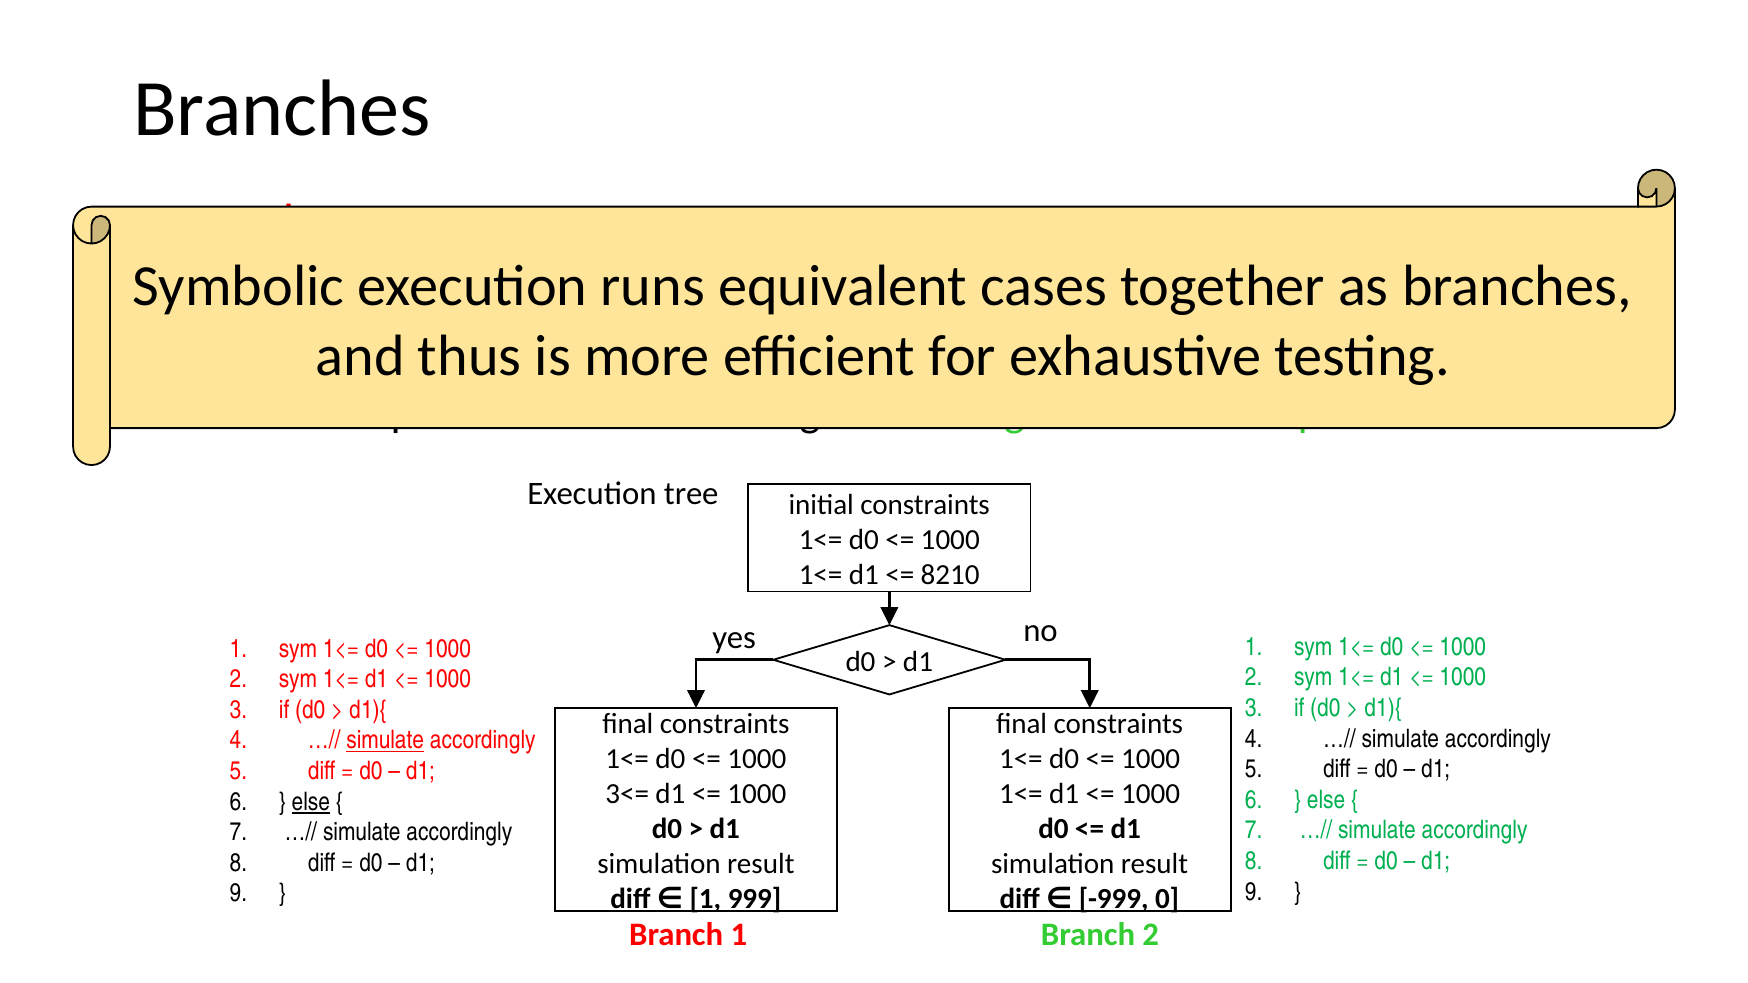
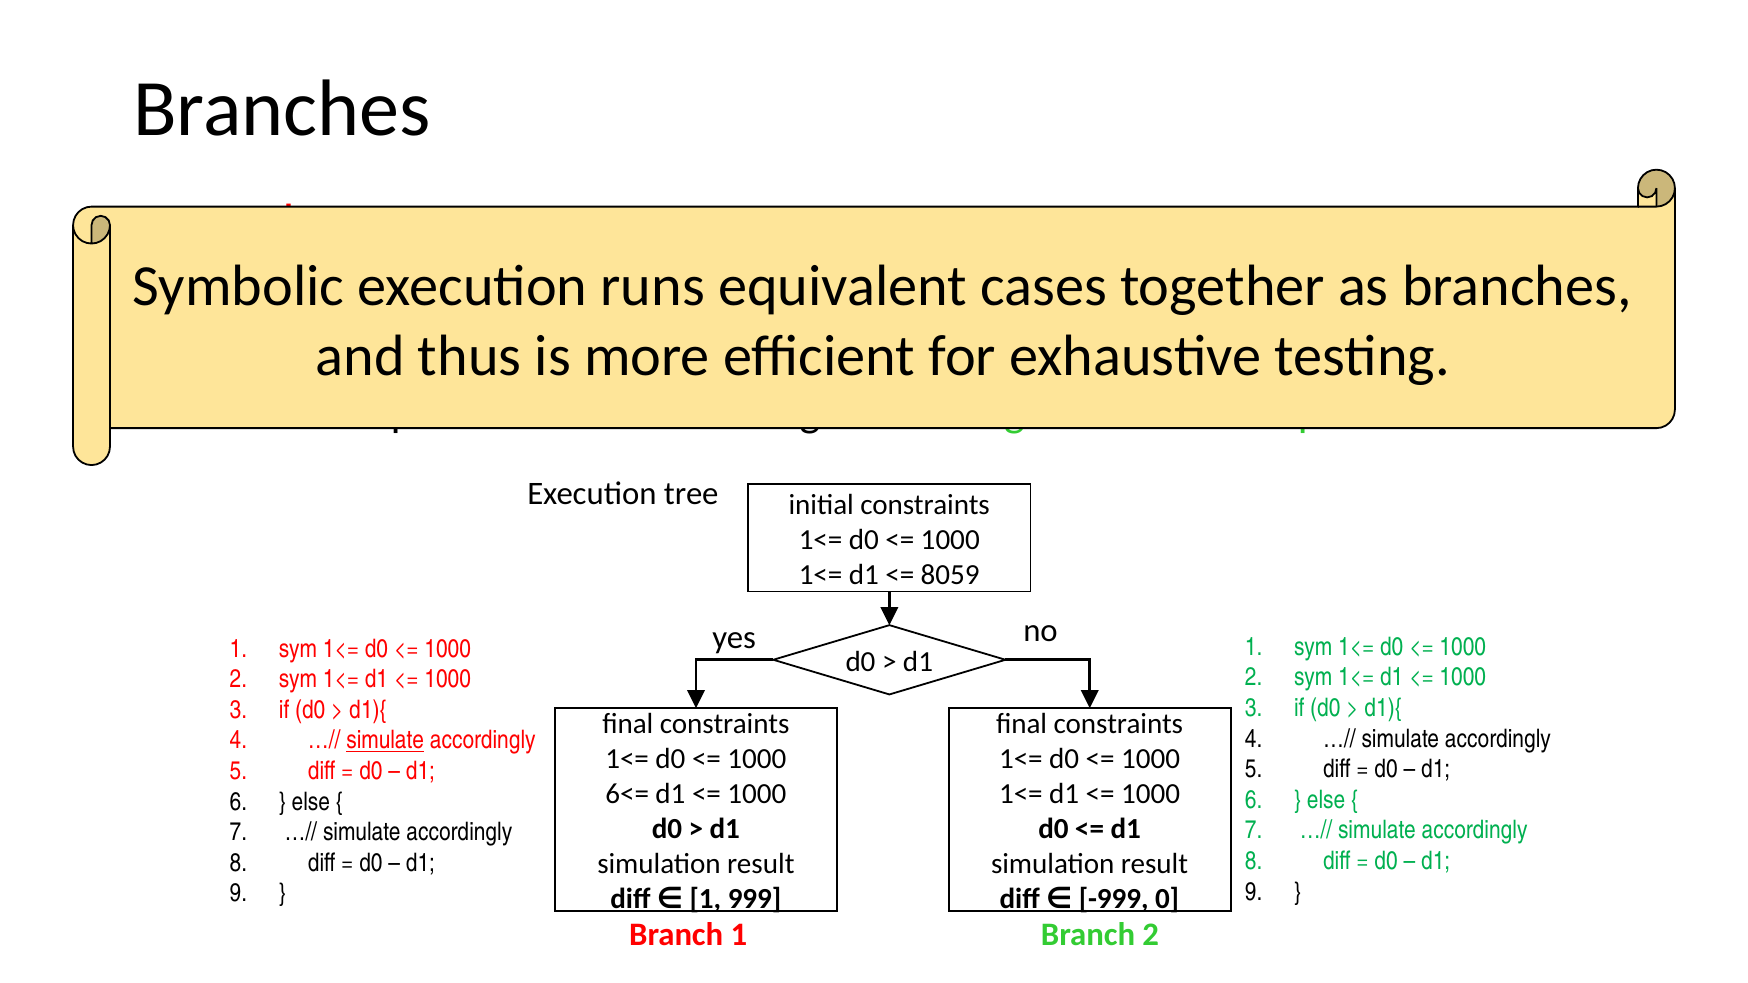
8210: 8210 -> 8059 (950, 575)
3<=: 3<= -> 6<= (627, 794)
else underline: present -> none (311, 802)
